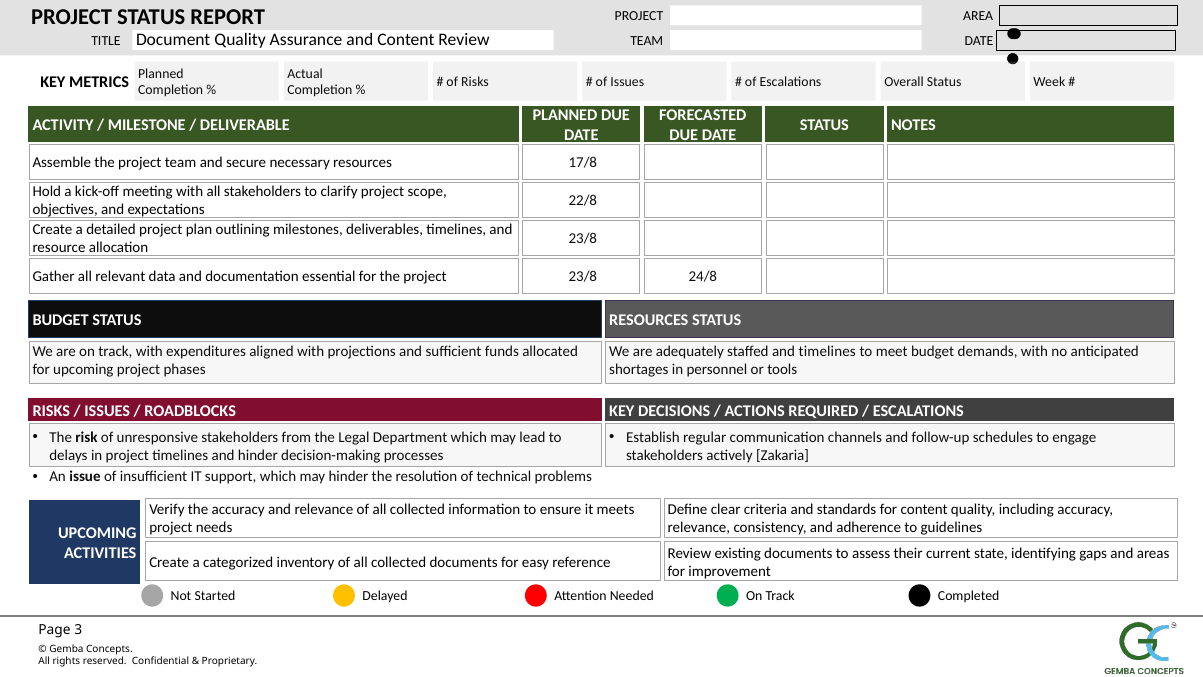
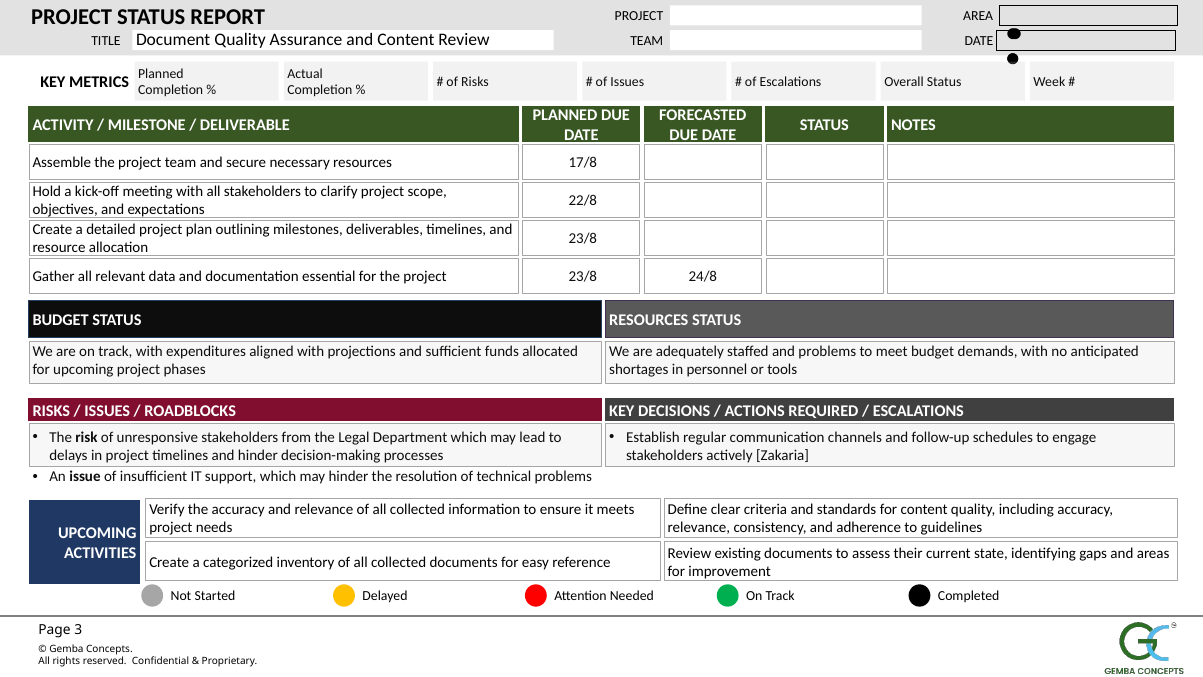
and timelines: timelines -> problems (827, 352)
